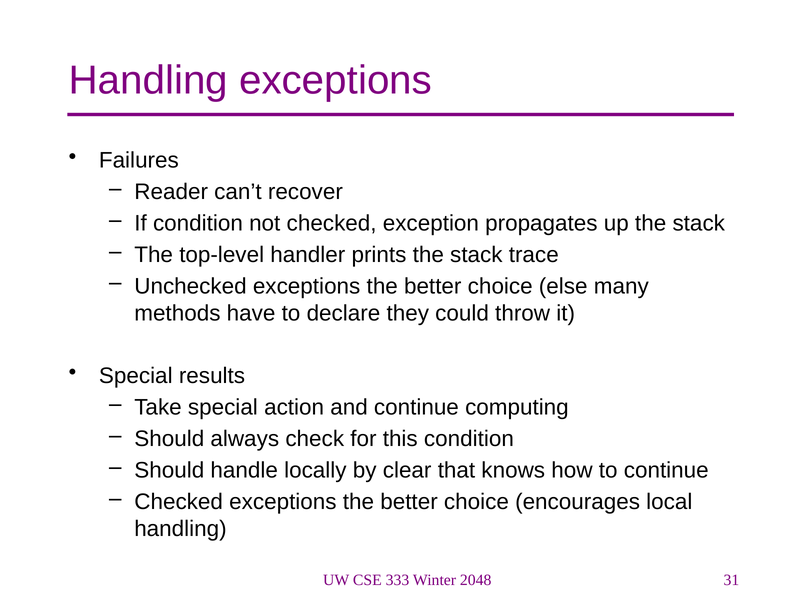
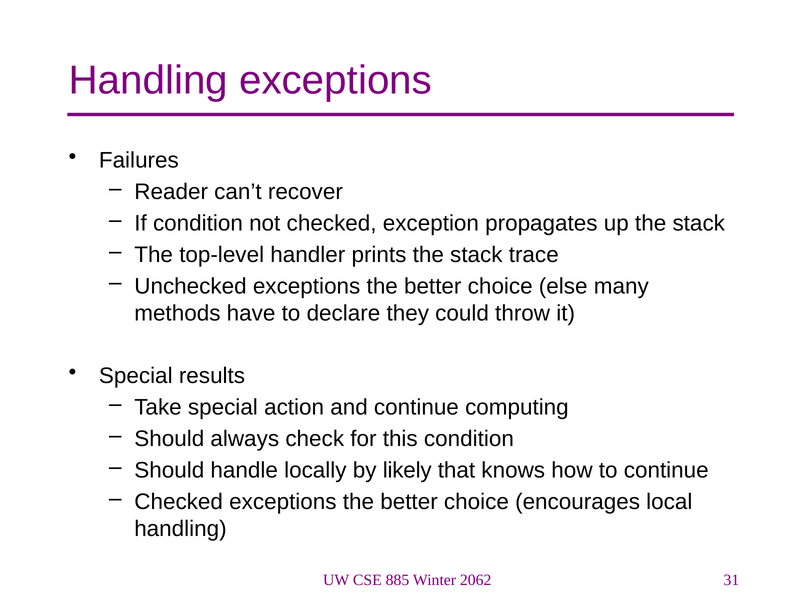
clear: clear -> likely (407, 470)
333: 333 -> 885 (397, 580)
2048: 2048 -> 2062 (476, 580)
